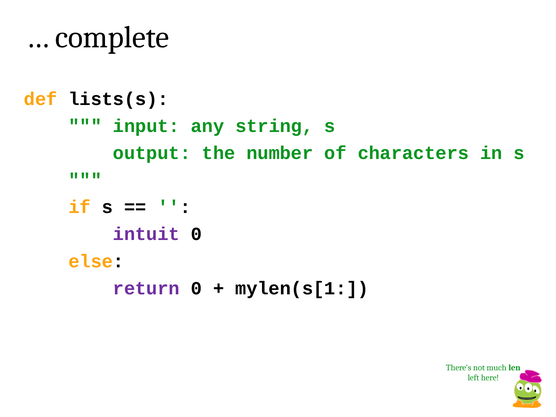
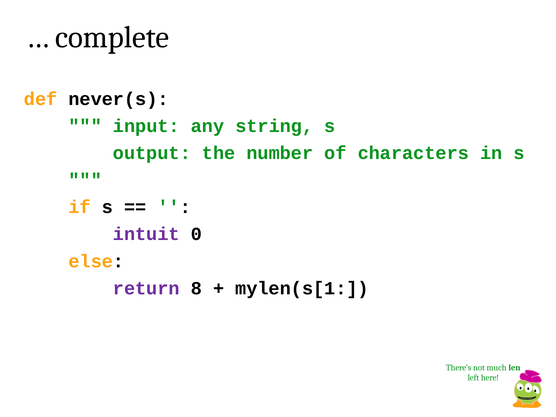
lists(s: lists(s -> never(s (119, 99)
return 0: 0 -> 8 (196, 288)
